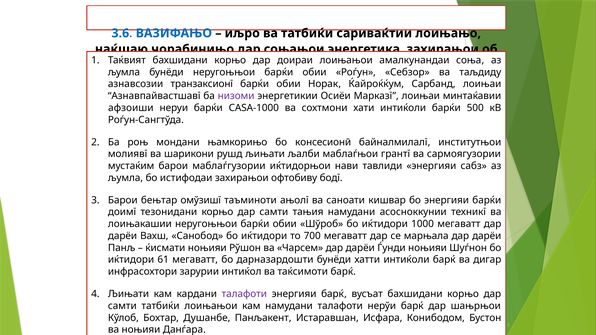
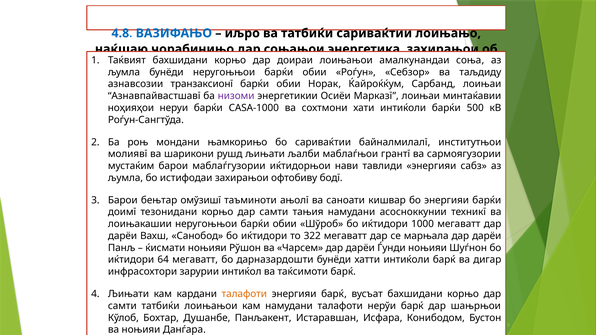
3.6: 3.6 -> 4.8 (120, 33)
афзоиши: афзоиши -> ноҳияҳои (131, 108)
бо консесионӣ: консесионӣ -> сариваќтии (323, 142)
700: 700 -> 322 (312, 236)
61: 61 -> 64 (163, 260)
талафоти colour: purple -> orange (244, 294)
